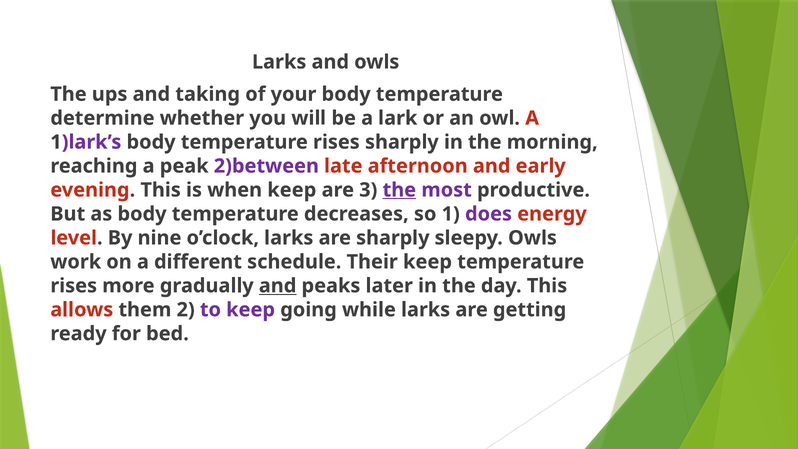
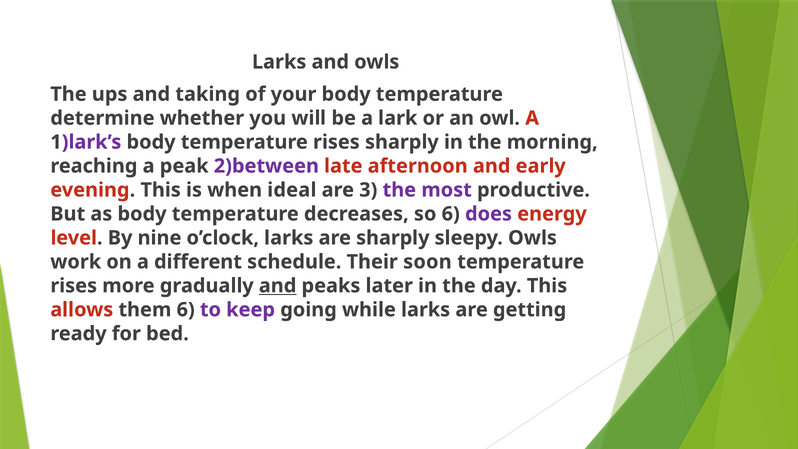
when keep: keep -> ideal (292, 190)
the underline: present -> none (399, 190)
so 1: 1 -> 6 (451, 214)
Their keep: keep -> soon (427, 262)
them 2: 2 -> 6 (186, 310)
